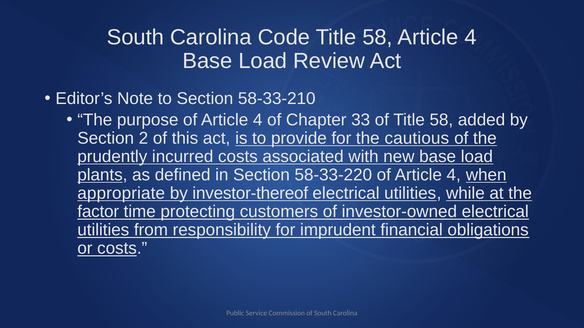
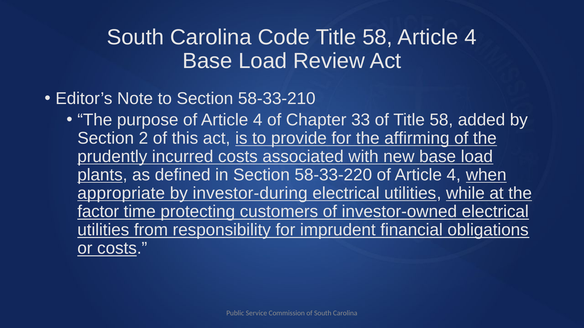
cautious: cautious -> affirming (417, 138)
investor-thereof: investor-thereof -> investor-during (250, 194)
